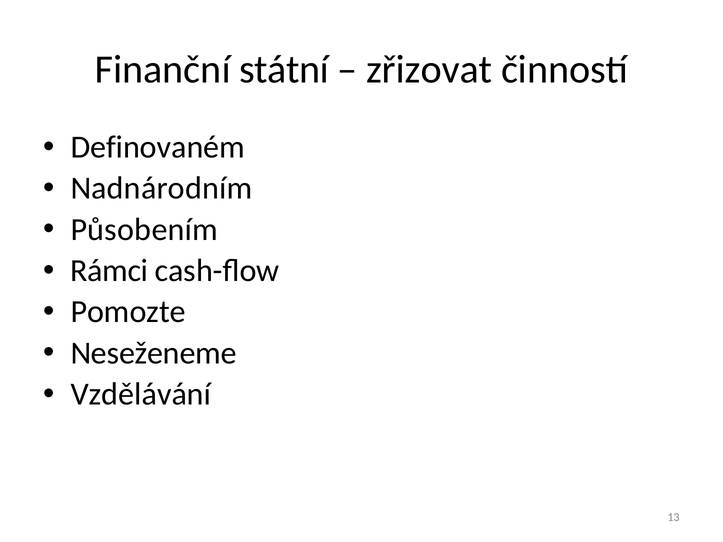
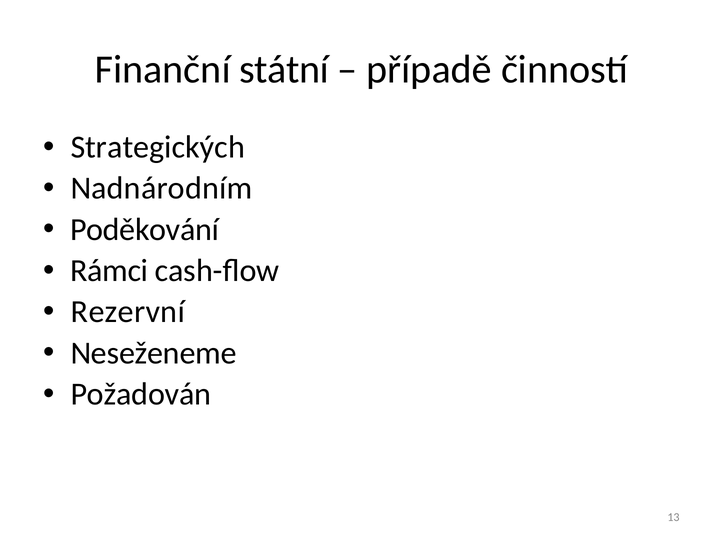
zřizovat: zřizovat -> případě (429, 70)
Definovaném: Definovaném -> Strategických (158, 147)
Působením: Působením -> Poděkování (145, 230)
Pomozte: Pomozte -> Rezervní (128, 312)
Vzdělávání: Vzdělávání -> Požadován (141, 394)
